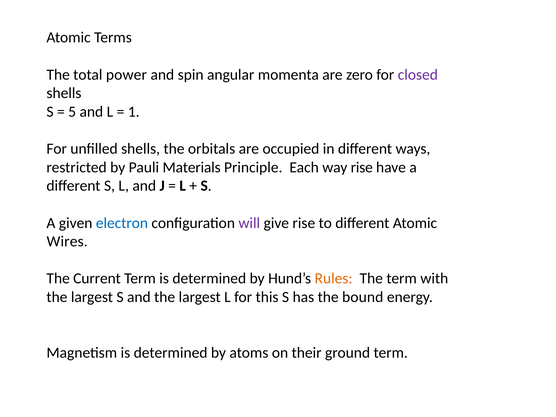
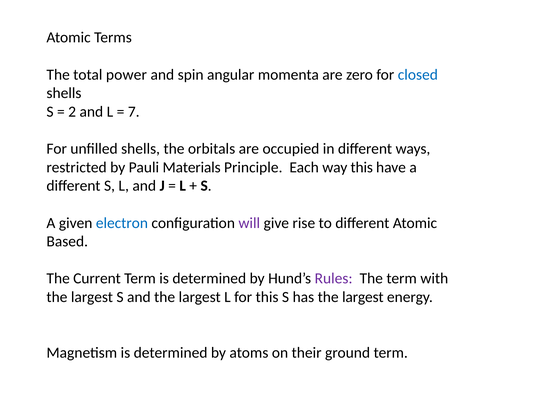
closed colour: purple -> blue (418, 75)
5: 5 -> 2 (72, 112)
1: 1 -> 7 (134, 112)
way rise: rise -> this (362, 167)
Wires: Wires -> Based (67, 241)
Rules colour: orange -> purple (334, 279)
has the bound: bound -> largest (363, 297)
